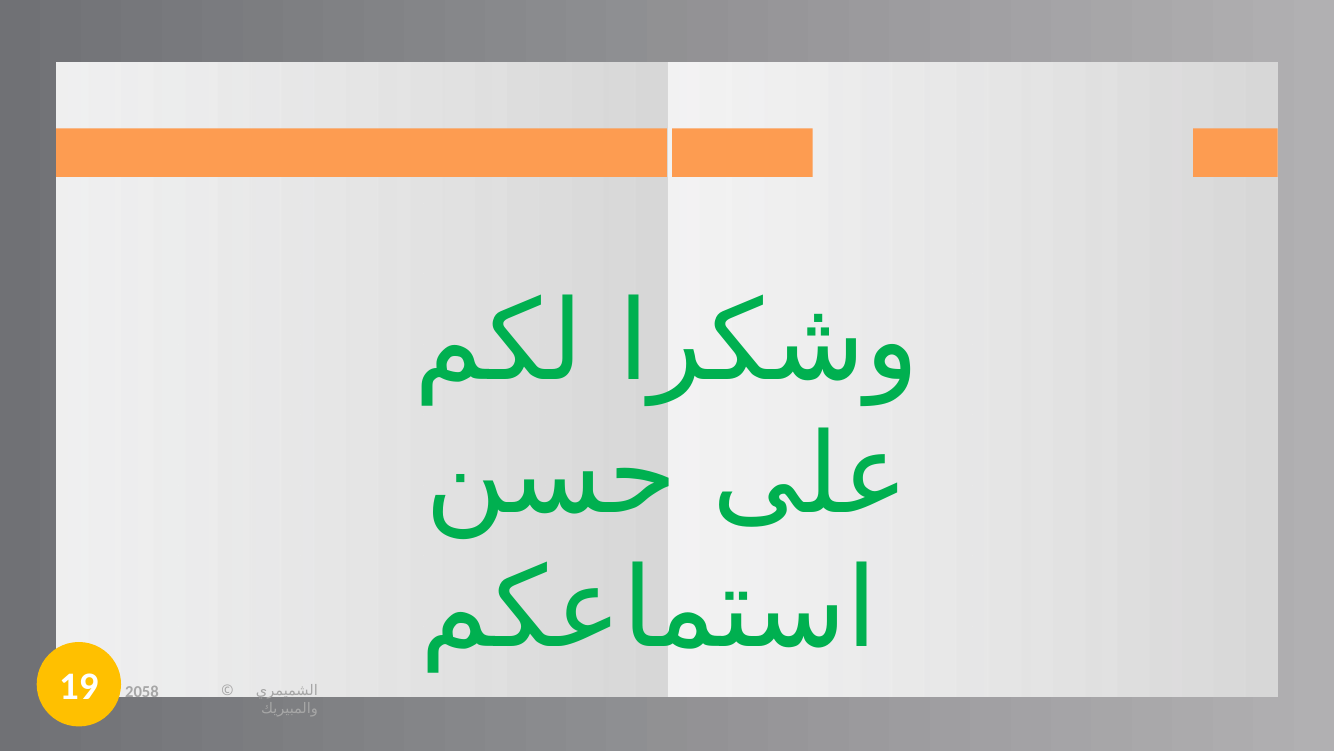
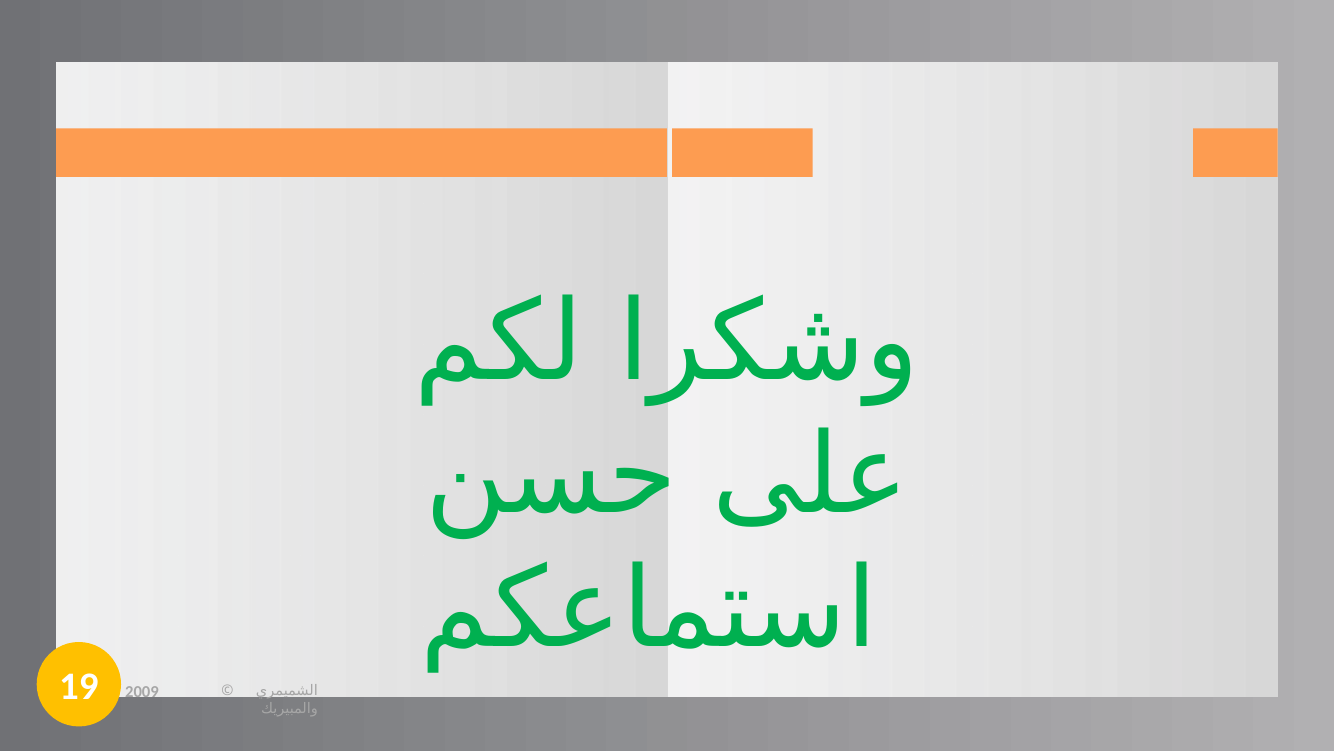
2058: 2058 -> 2009 (142, 692)
